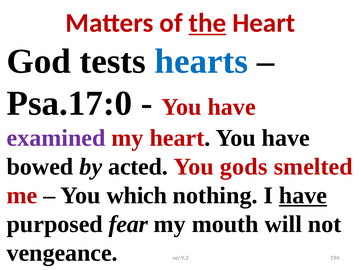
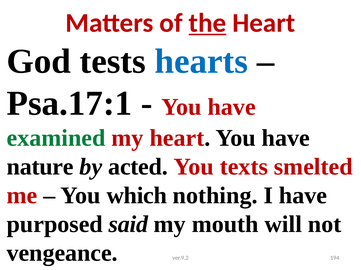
Psa.17:0: Psa.17:0 -> Psa.17:1 (69, 104)
examined colour: purple -> green (56, 138)
bowed: bowed -> nature (40, 167)
gods: gods -> texts (244, 167)
have underline: present -> none (303, 196)
fear: fear -> said (128, 225)
